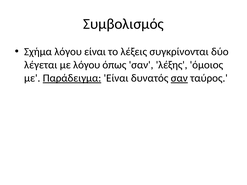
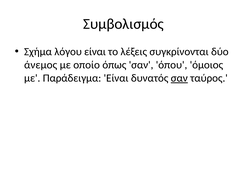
λέγεται: λέγεται -> άνεμος (41, 65)
με λόγου: λόγου -> οποίο (87, 65)
λέξης: λέξης -> όπου (172, 65)
Παράδειγμα underline: present -> none (72, 78)
